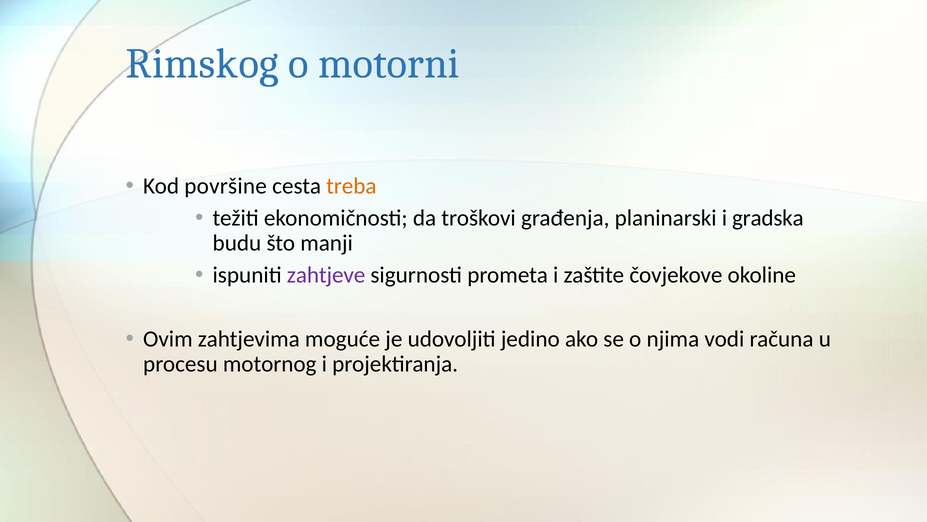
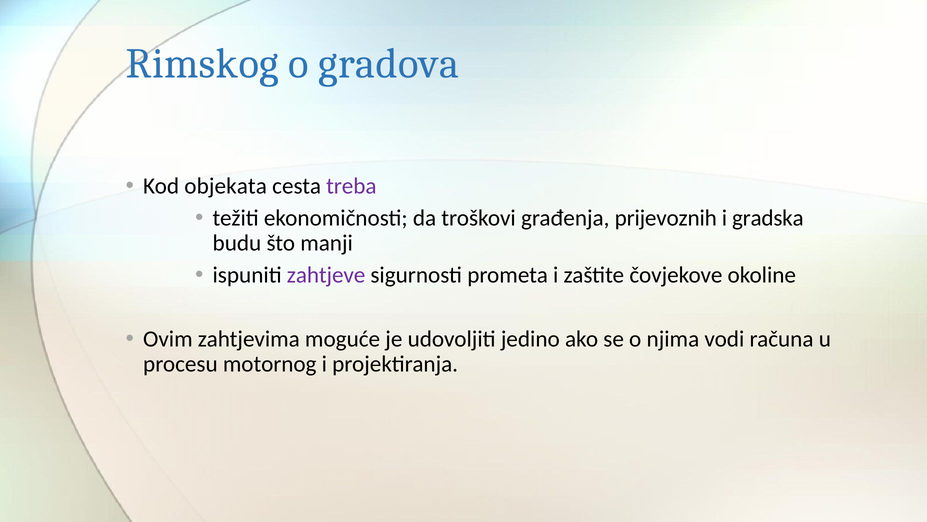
motorni: motorni -> gradova (389, 64)
površine: površine -> objekata (226, 186)
treba colour: orange -> purple (351, 186)
planinarski: planinarski -> prijevoznih (666, 218)
